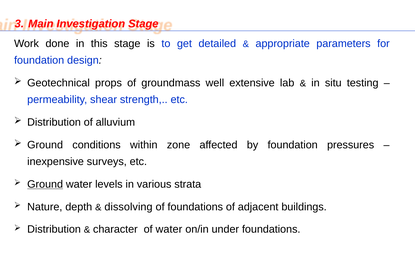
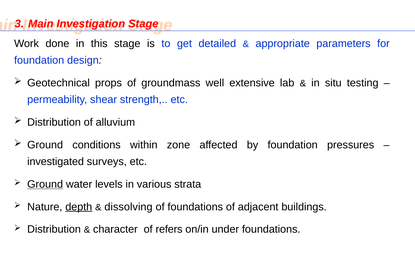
inexpensive: inexpensive -> investigated (56, 162)
depth underline: none -> present (79, 207)
of water: water -> refers (169, 229)
